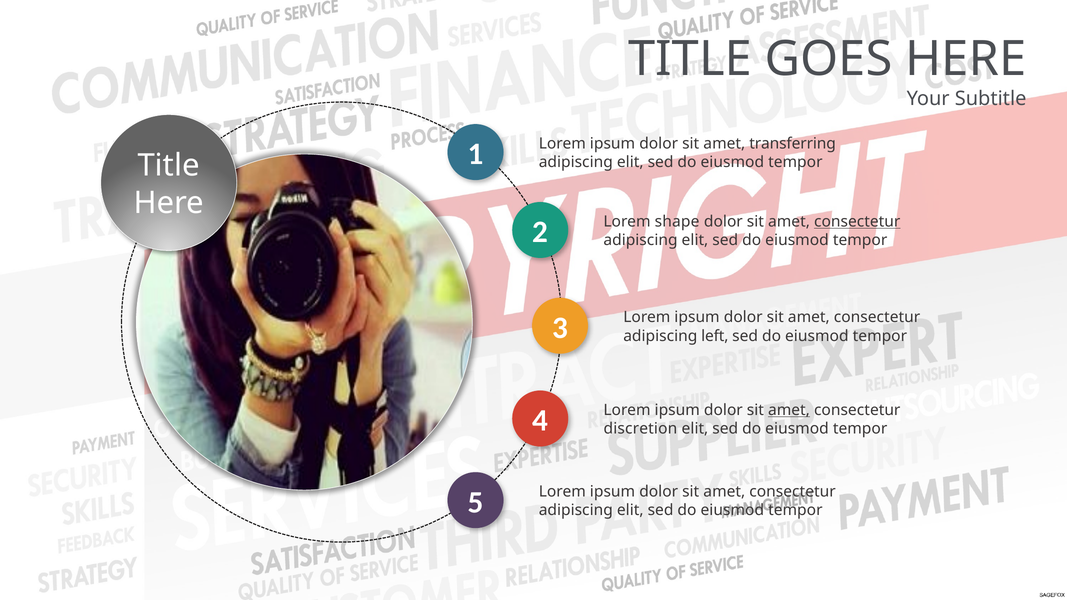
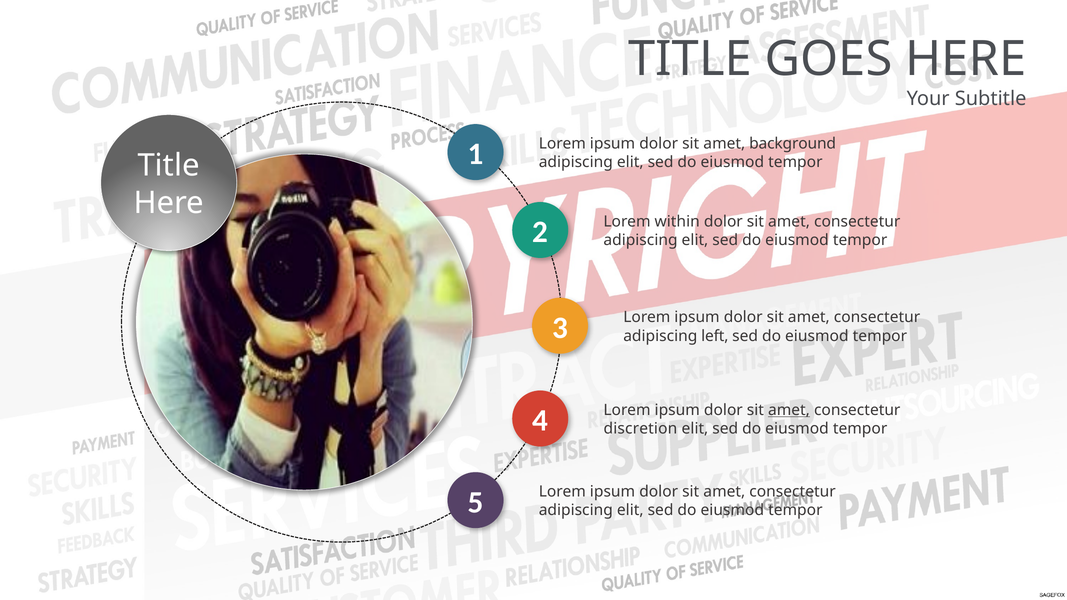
transferring: transferring -> background (793, 144)
shape: shape -> within (677, 222)
consectetur underline: present -> none (857, 222)
